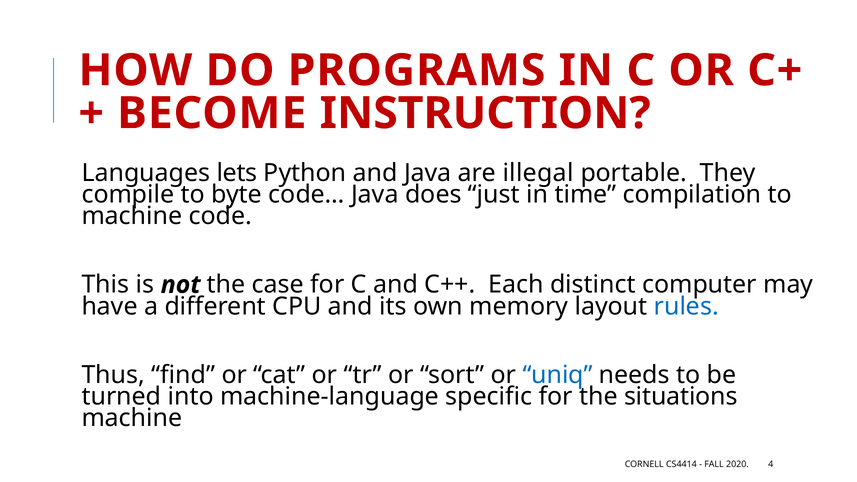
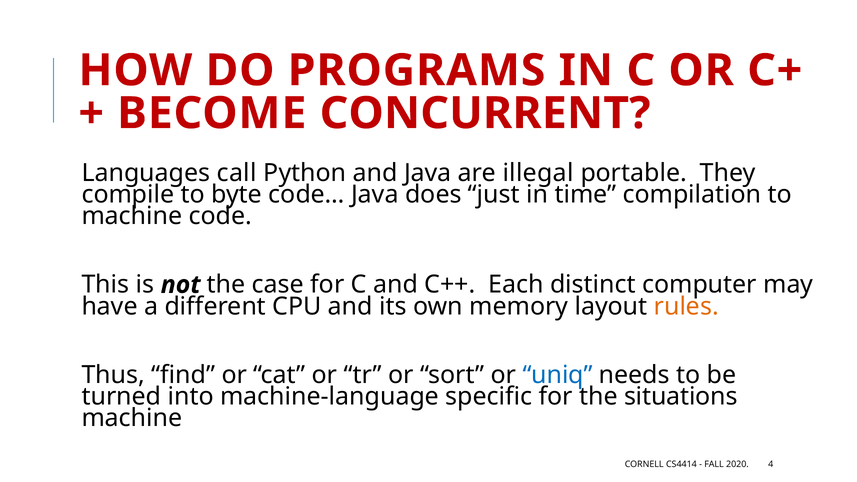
INSTRUCTION: INSTRUCTION -> CONCURRENT (485, 113)
lets: lets -> call (237, 173)
rules colour: blue -> orange (686, 306)
